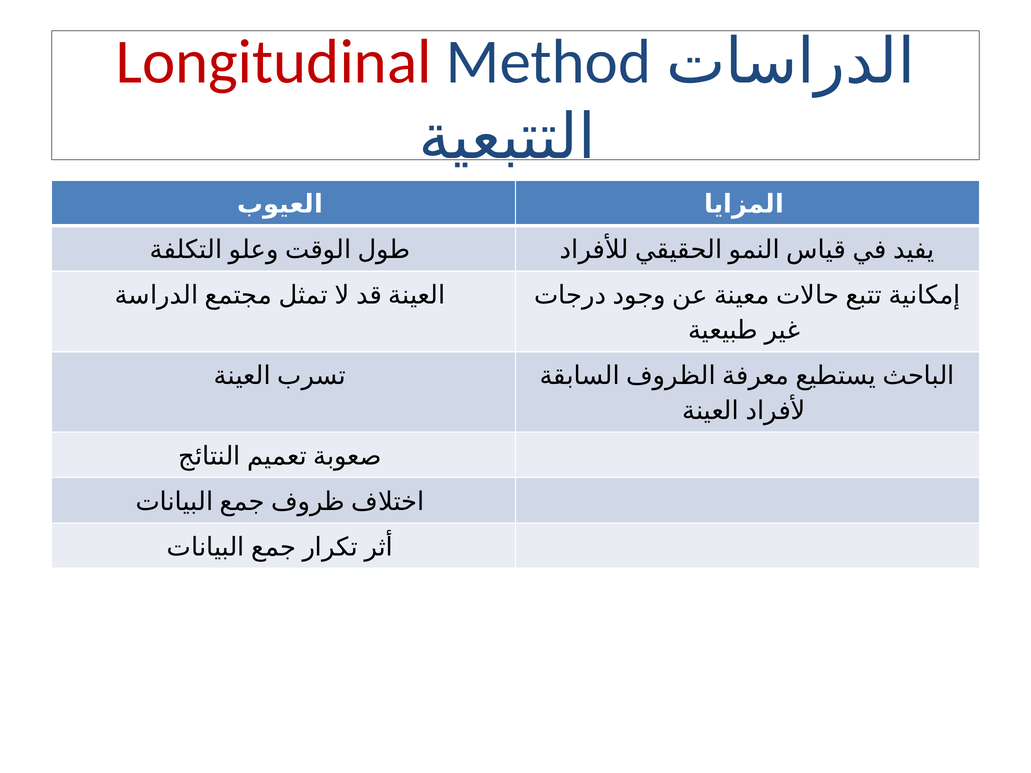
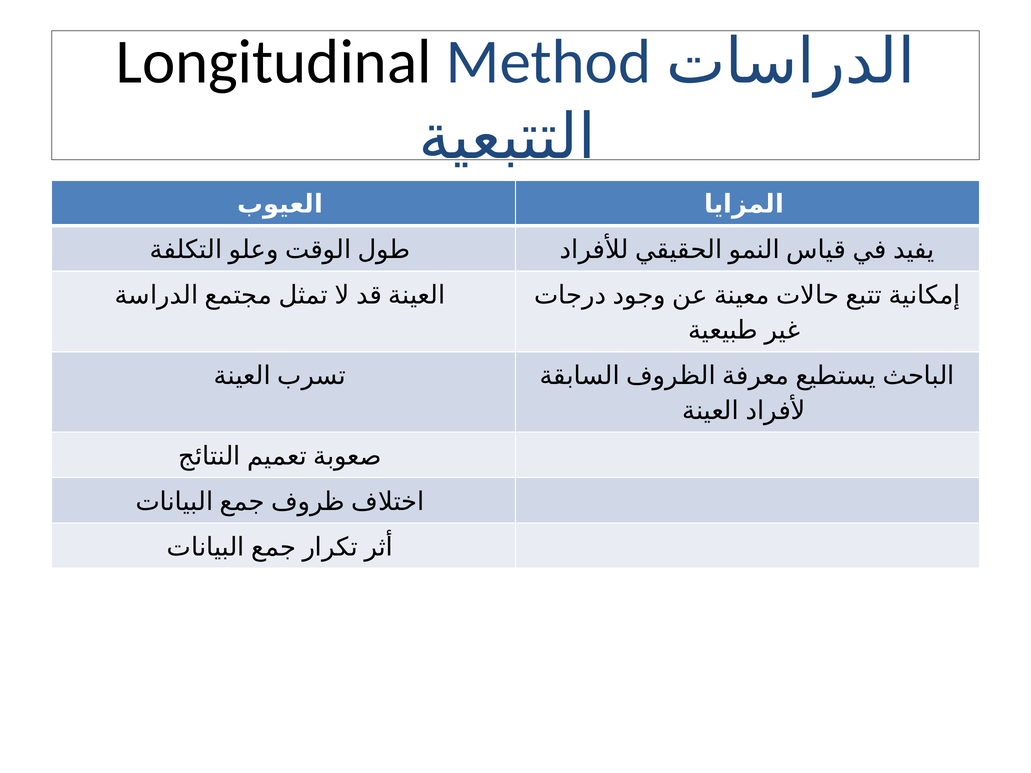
Longitudinal colour: red -> black (274, 62)
